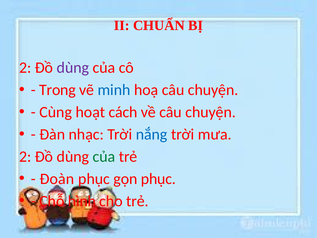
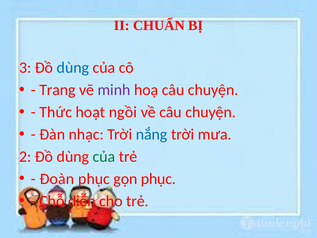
2: 2 -> 3 (25, 68)
dùng colour: purple -> blue (73, 68)
Trong: Trong -> Trang (57, 90)
minh colour: blue -> purple (114, 90)
Cùng: Cùng -> Thức (56, 112)
cách: cách -> ngồi (123, 112)
hình: hình -> diễn (82, 201)
